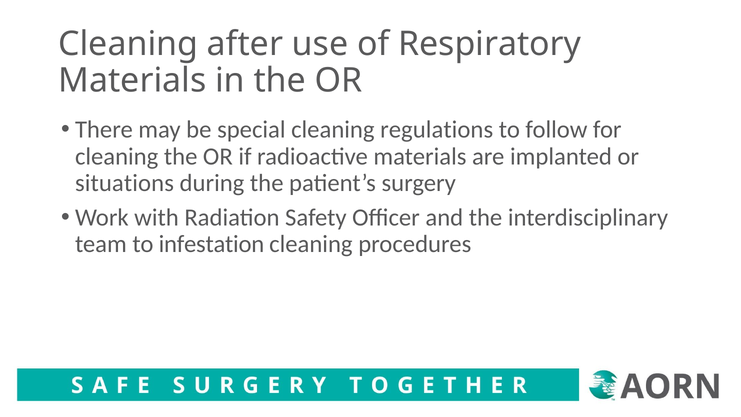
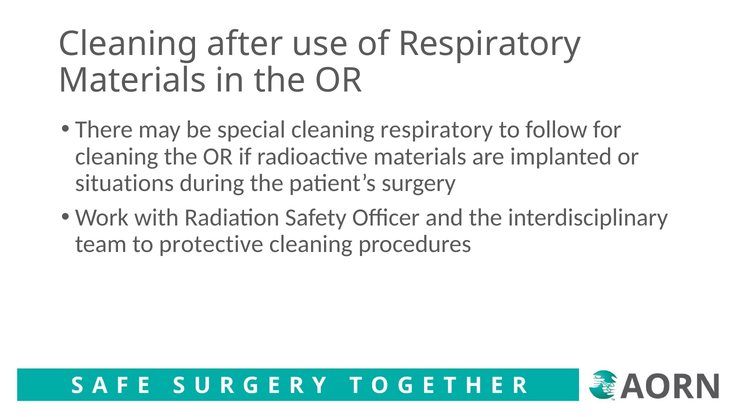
cleaning regulations: regulations -> respiratory (437, 130)
infestation: infestation -> protective (211, 244)
